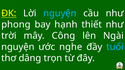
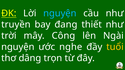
phong: phong -> truyền (16, 25)
hạnh: hạnh -> đang (66, 25)
tuổi colour: light blue -> yellow (115, 47)
